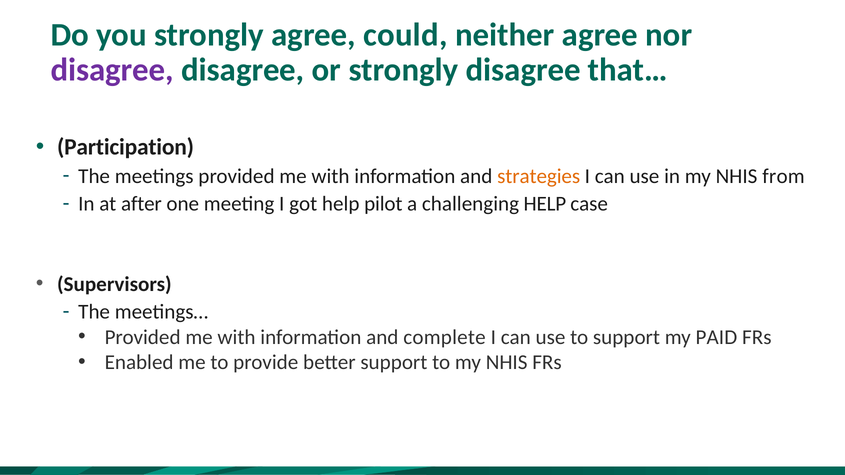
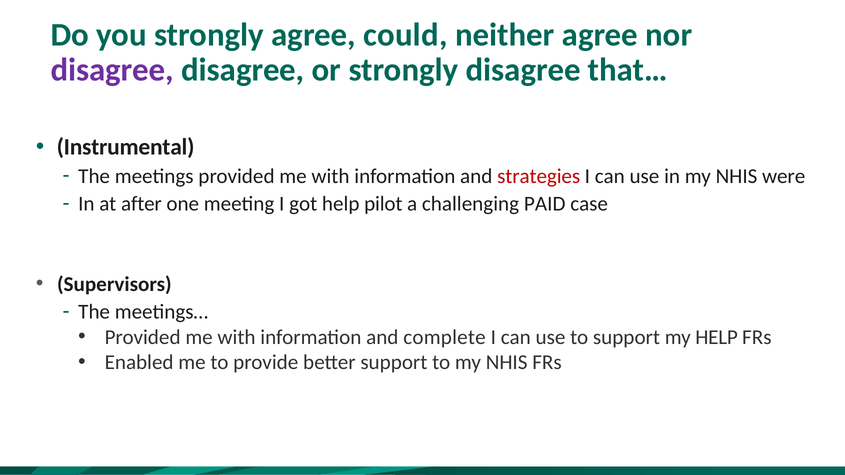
Participation: Participation -> Instrumental (126, 147)
strategies colour: orange -> red (539, 176)
from: from -> were (784, 176)
challenging HELP: HELP -> PAID (545, 204)
my PAID: PAID -> HELP (717, 337)
